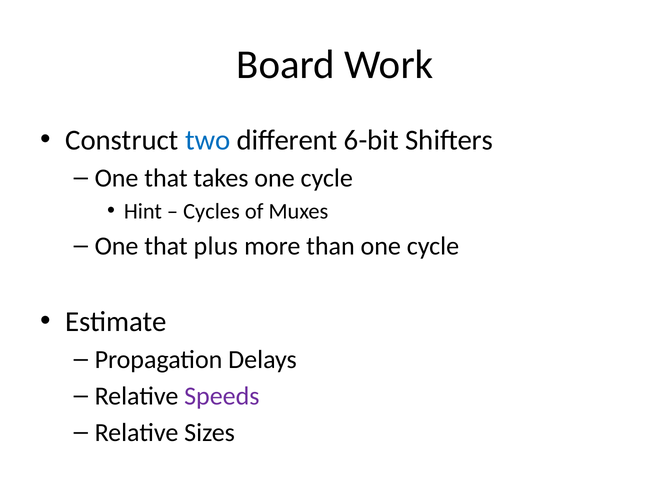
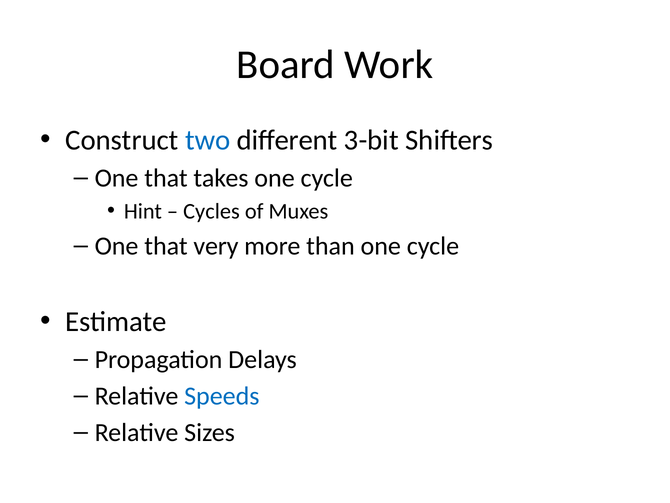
6-bit: 6-bit -> 3-bit (371, 140)
plus: plus -> very (216, 246)
Speeds colour: purple -> blue (222, 396)
